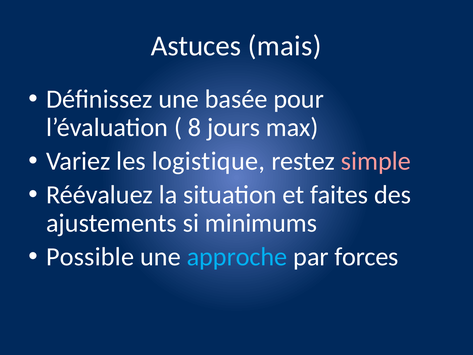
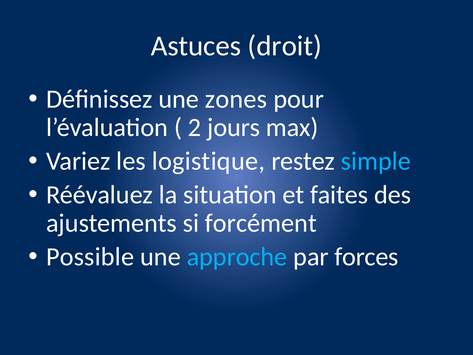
mais: mais -> droit (285, 46)
basée: basée -> zones (236, 99)
8: 8 -> 2 (195, 128)
simple colour: pink -> light blue (376, 161)
minimums: minimums -> forcément (261, 223)
